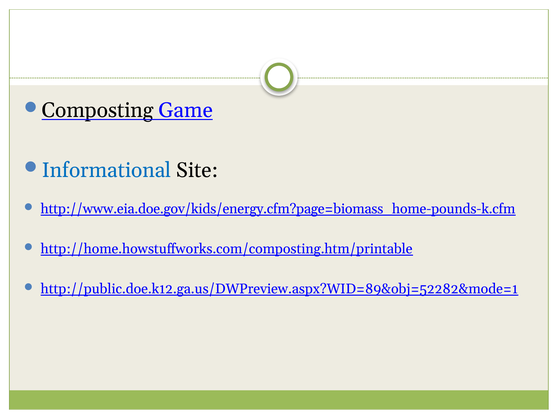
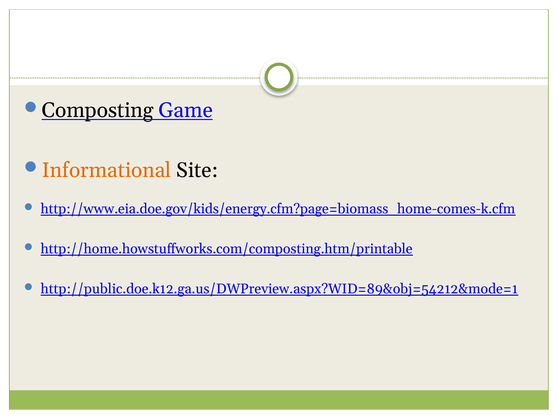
Informational colour: blue -> orange (107, 170)
http://www.eia.doe.gov/kids/energy.cfm?page=biomass_home-pounds-k.cfm: http://www.eia.doe.gov/kids/energy.cfm?page=biomass_home-pounds-k.cfm -> http://www.eia.doe.gov/kids/energy.cfm?page=biomass_home-comes-k.cfm (278, 209)
http://public.doe.k12.ga.us/DWPreview.aspx?WID=89&obj=52282&mode=1: http://public.doe.k12.ga.us/DWPreview.aspx?WID=89&obj=52282&mode=1 -> http://public.doe.k12.ga.us/DWPreview.aspx?WID=89&obj=54212&mode=1 (279, 289)
